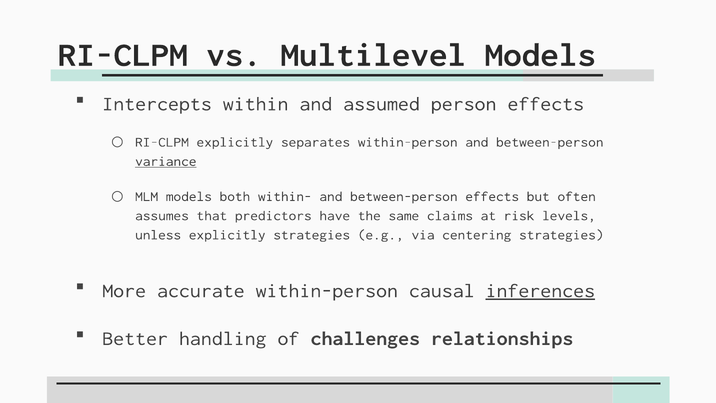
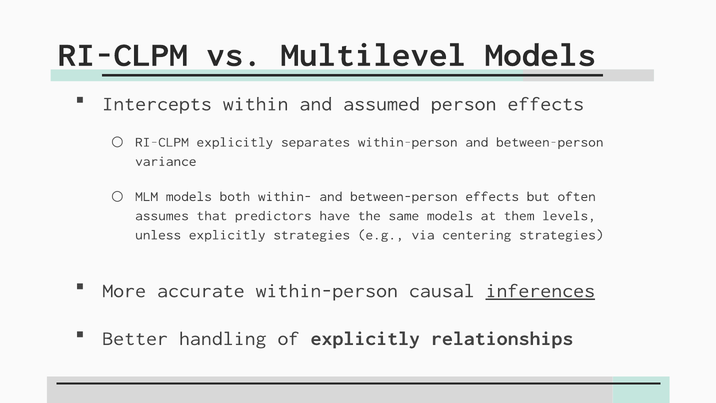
variance underline: present -> none (166, 161)
same claims: claims -> models (450, 215)
risk: risk -> them (519, 215)
of challenges: challenges -> explicitly (365, 338)
